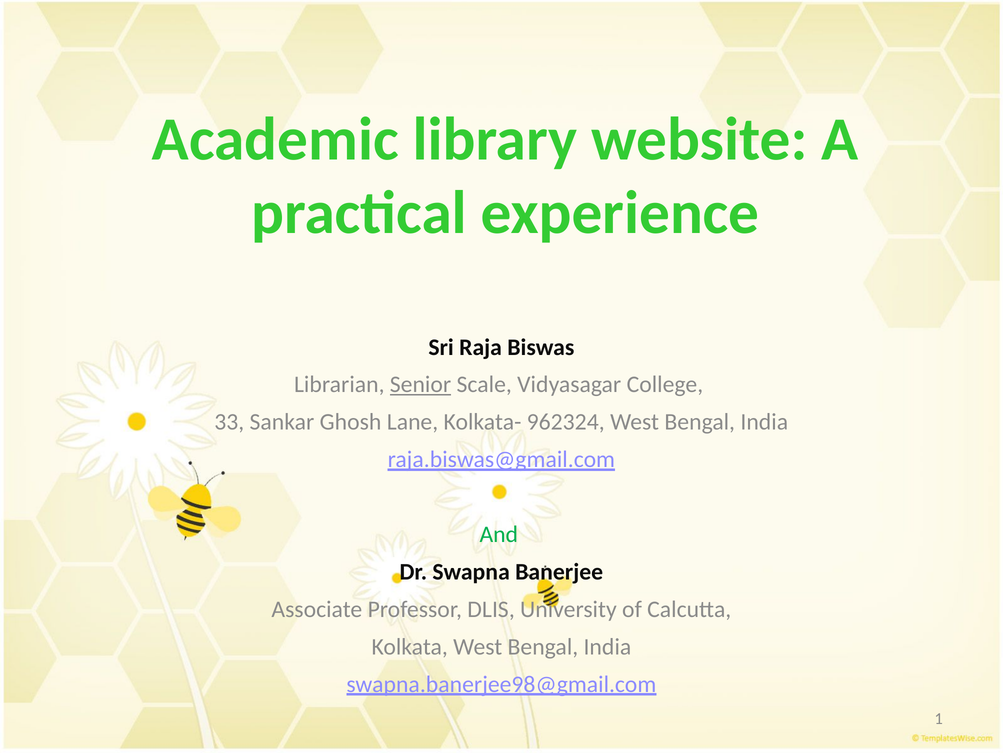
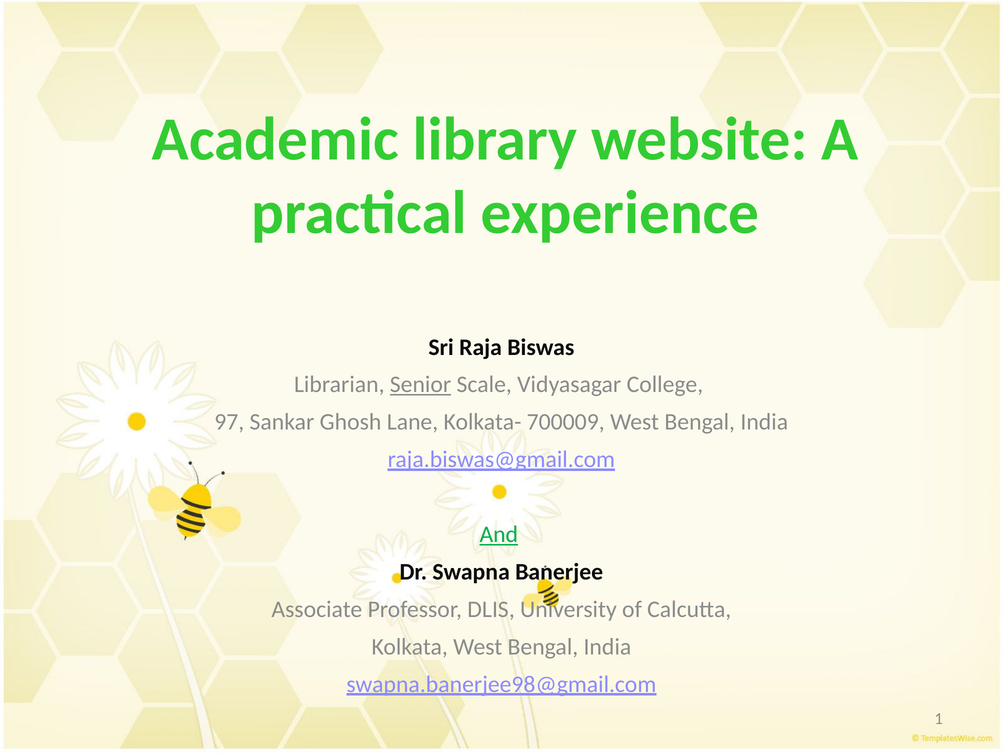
33: 33 -> 97 (229, 422)
962324: 962324 -> 700009 (566, 422)
And underline: none -> present (499, 534)
